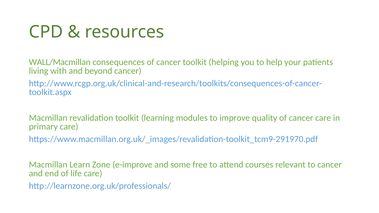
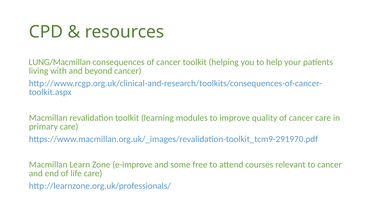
WALL/Macmillan: WALL/Macmillan -> LUNG/Macmillan (60, 62)
